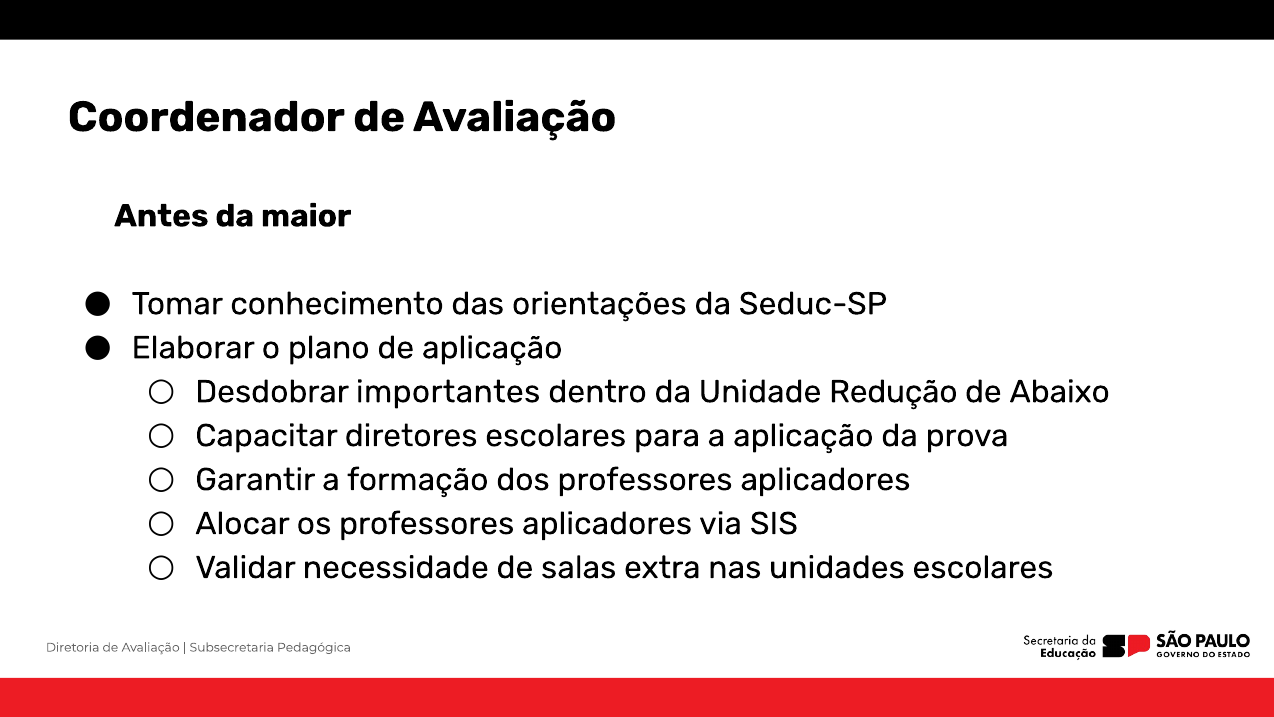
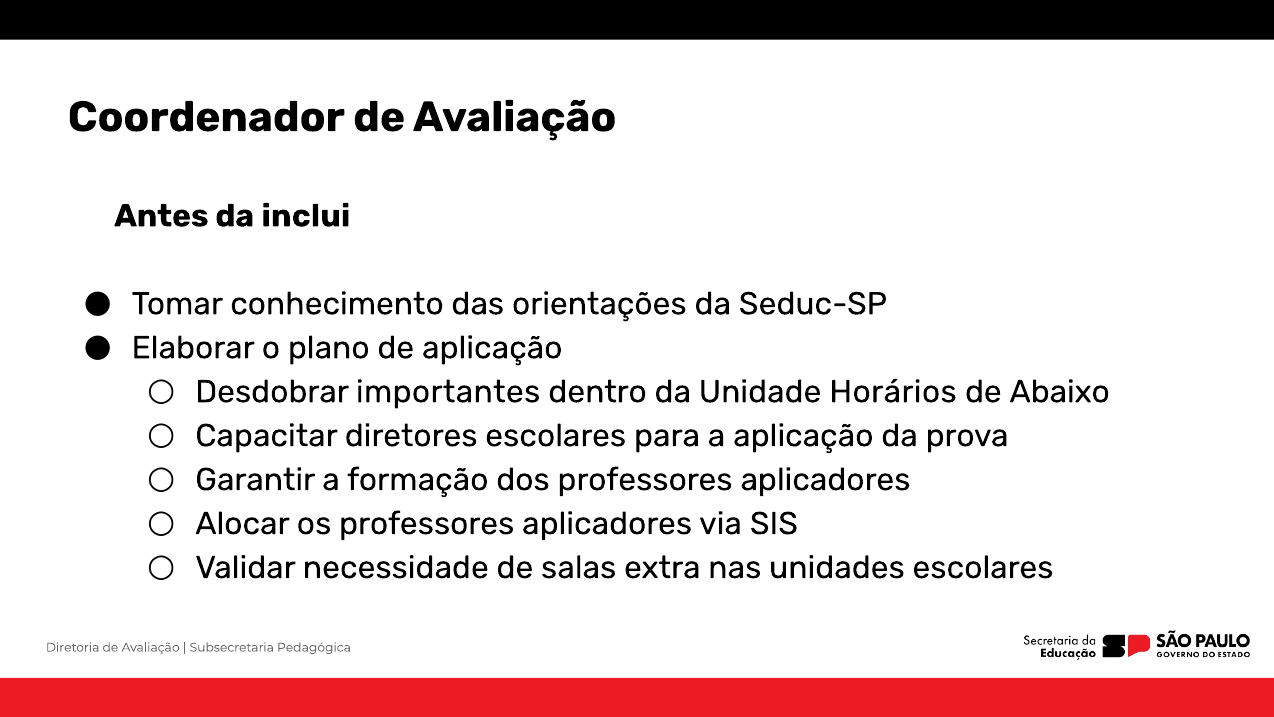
maior: maior -> inclui (306, 216)
Redução: Redução -> Horários (893, 392)
